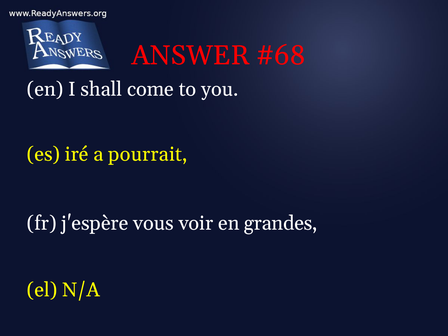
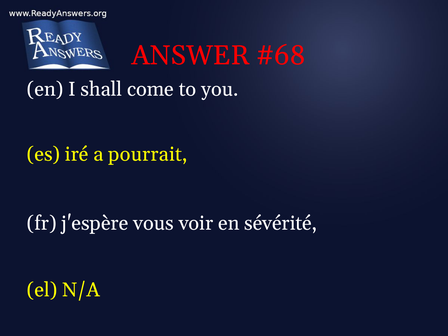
grandes: grandes -> sévérité (281, 223)
